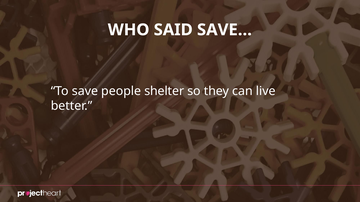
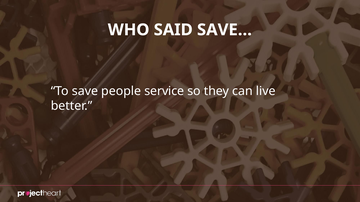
shelter: shelter -> service (164, 91)
